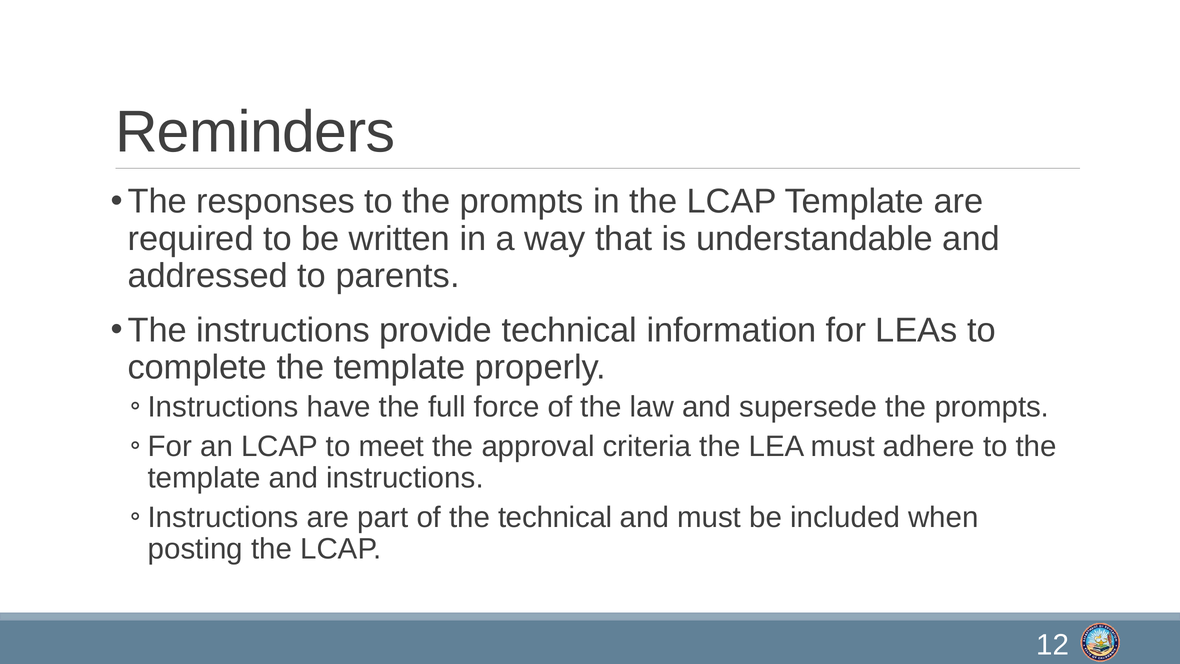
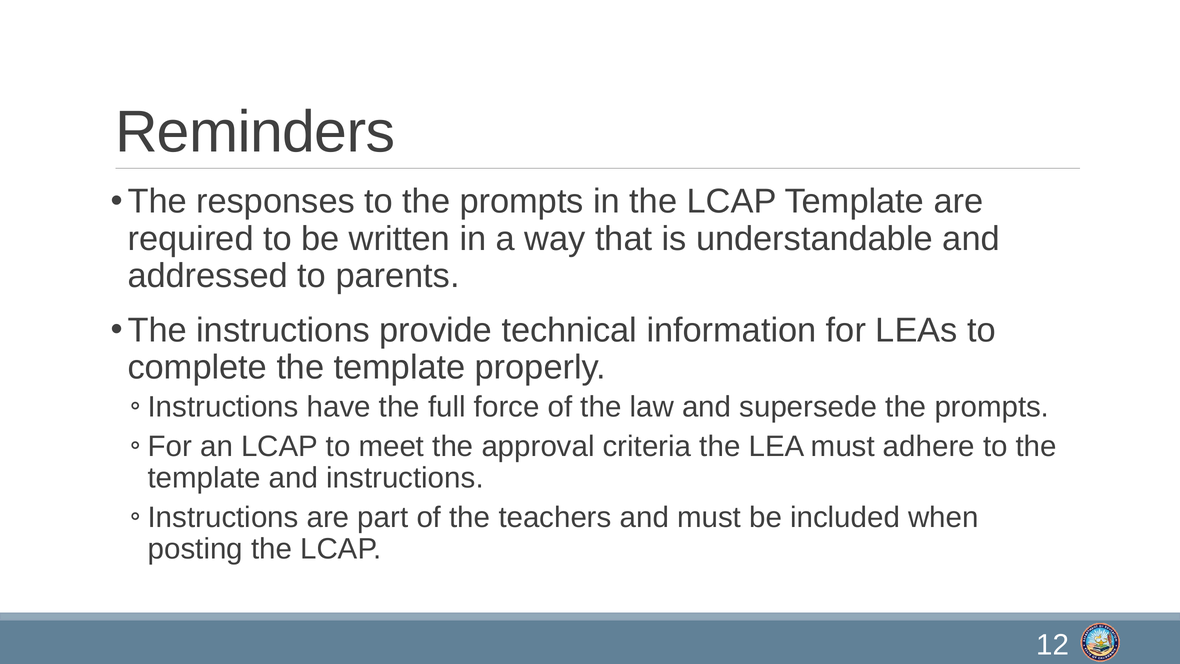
the technical: technical -> teachers (555, 517)
